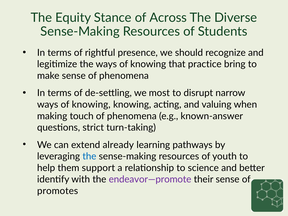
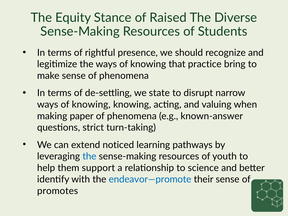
Across: Across -> Raised (168, 18)
most: most -> state (159, 93)
touch: touch -> paper (82, 116)
already: already -> noticed (118, 145)
endeavor—promote colour: purple -> blue (150, 179)
